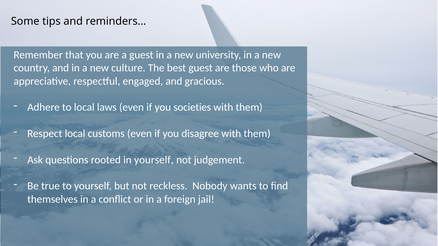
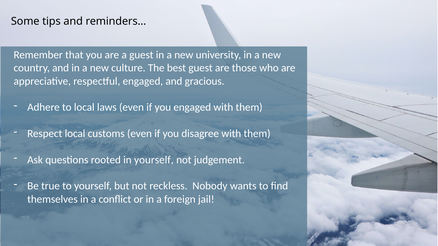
you societies: societies -> engaged (192, 107)
